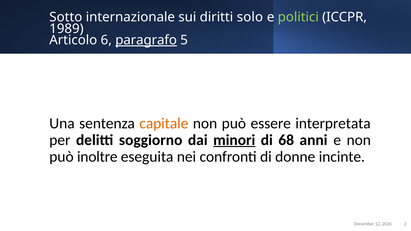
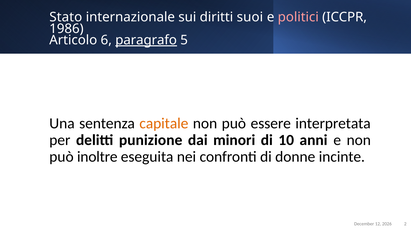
Sotto: Sotto -> Stato (66, 17)
solo: solo -> suoi (250, 17)
politici colour: light green -> pink (298, 17)
1989: 1989 -> 1986 (66, 29)
soggiorno: soggiorno -> punizione (151, 140)
minori underline: present -> none (234, 140)
68: 68 -> 10 (286, 140)
